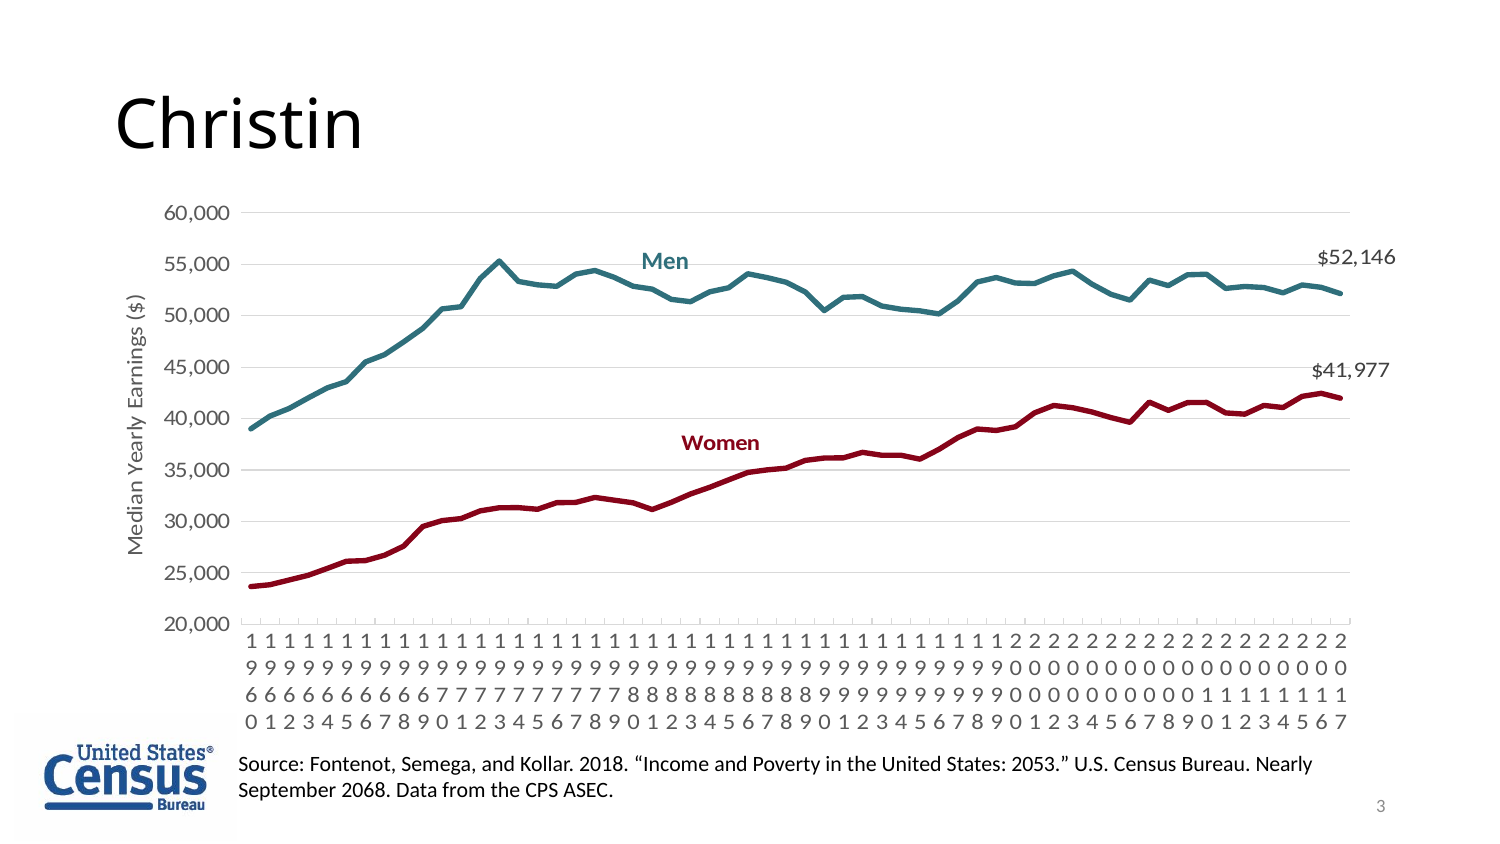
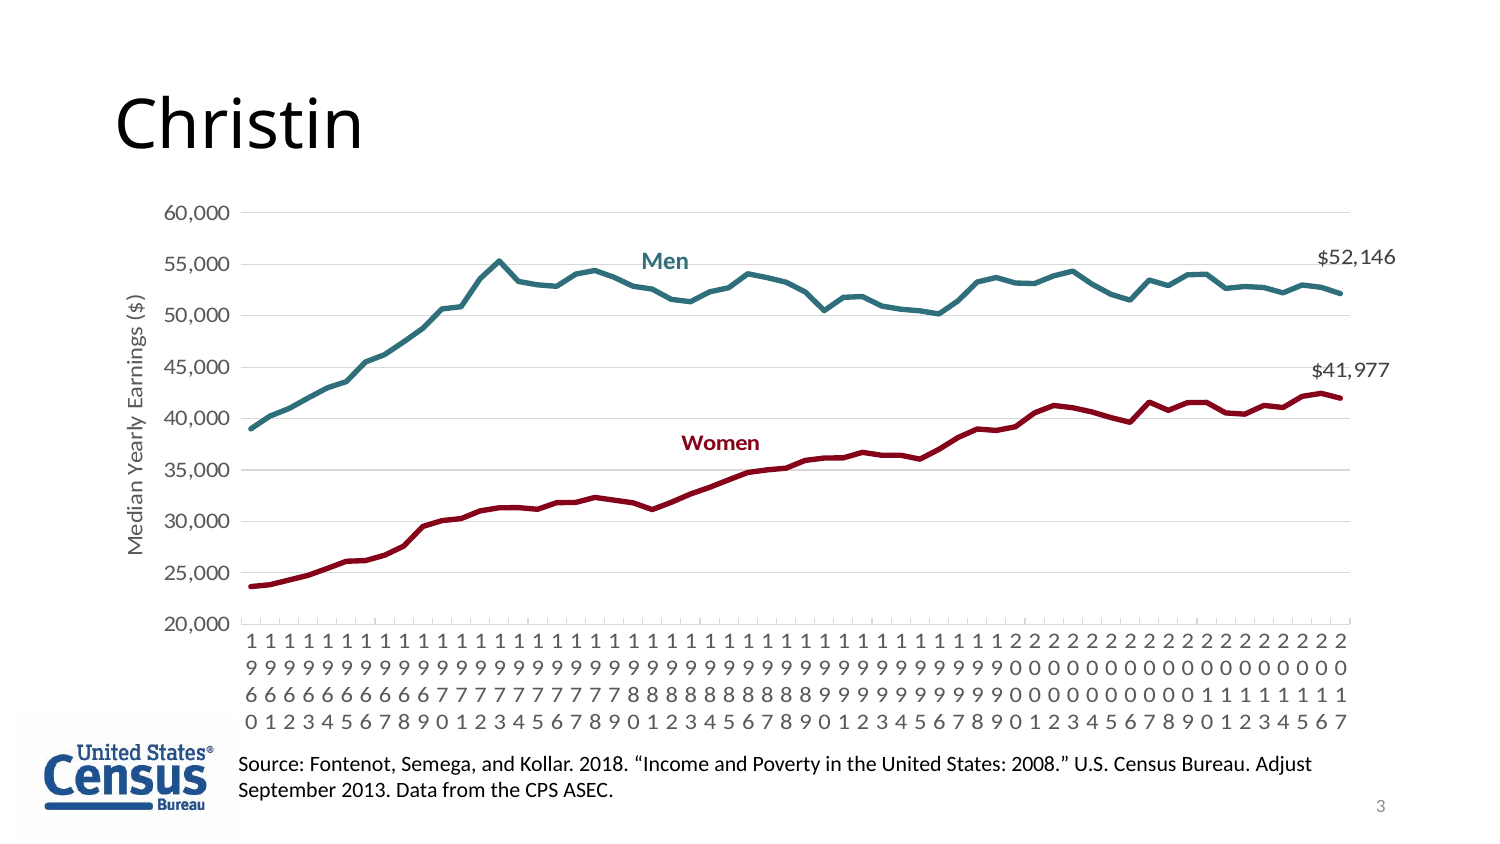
2053: 2053 -> 2008 (1040, 764)
Nearly: Nearly -> Adjust (1284, 764)
2068: 2068 -> 2013 (366, 791)
